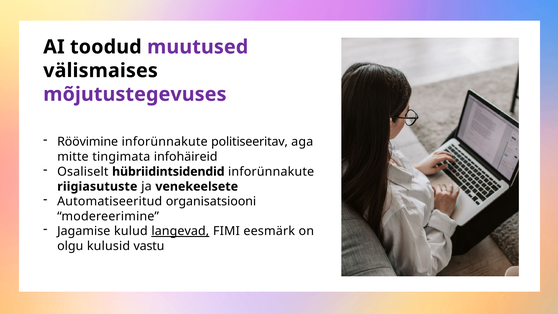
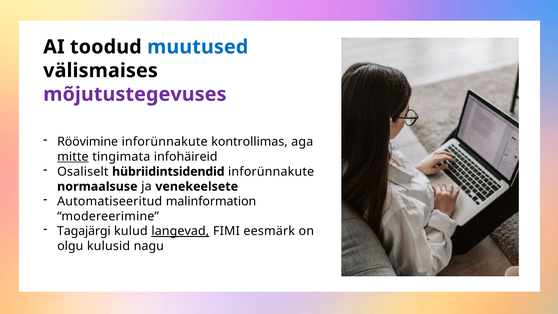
muutused colour: purple -> blue (198, 47)
politiseeritav: politiseeritav -> kontrollimas (249, 142)
mitte underline: none -> present (73, 157)
riigiasutuste: riigiasutuste -> normaalsuse (97, 186)
organisatsiooni: organisatsiooni -> malinformation (211, 201)
Jagamise: Jagamise -> Tagajärgi (84, 231)
vastu: vastu -> nagu (149, 246)
